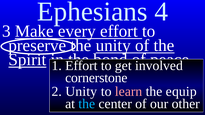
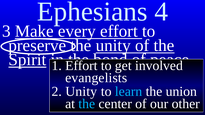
cornerstone: cornerstone -> evangelists (96, 78)
learn colour: pink -> light blue (129, 92)
equip: equip -> union (181, 92)
